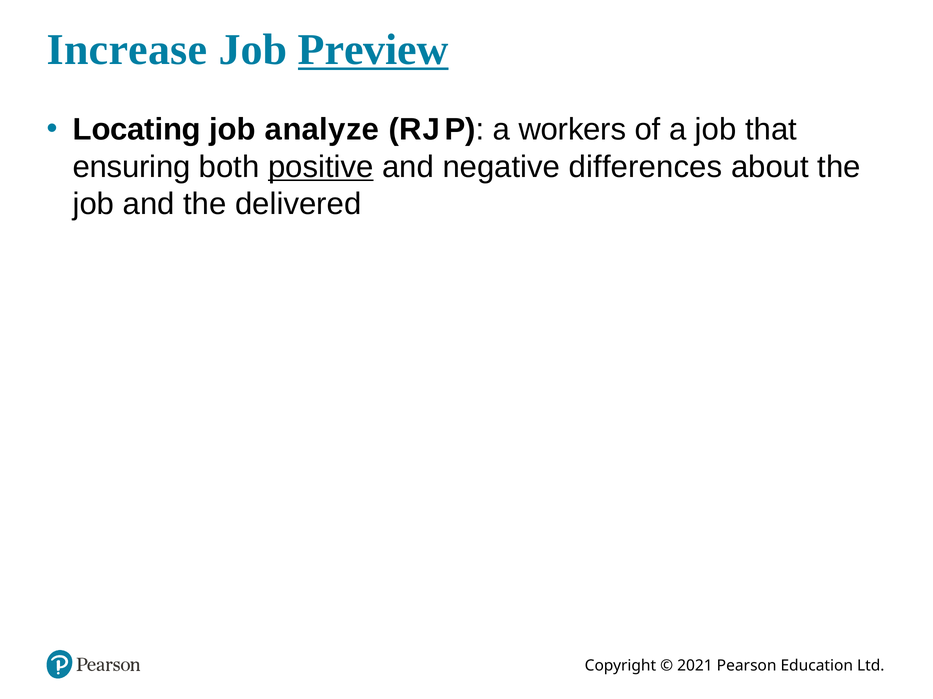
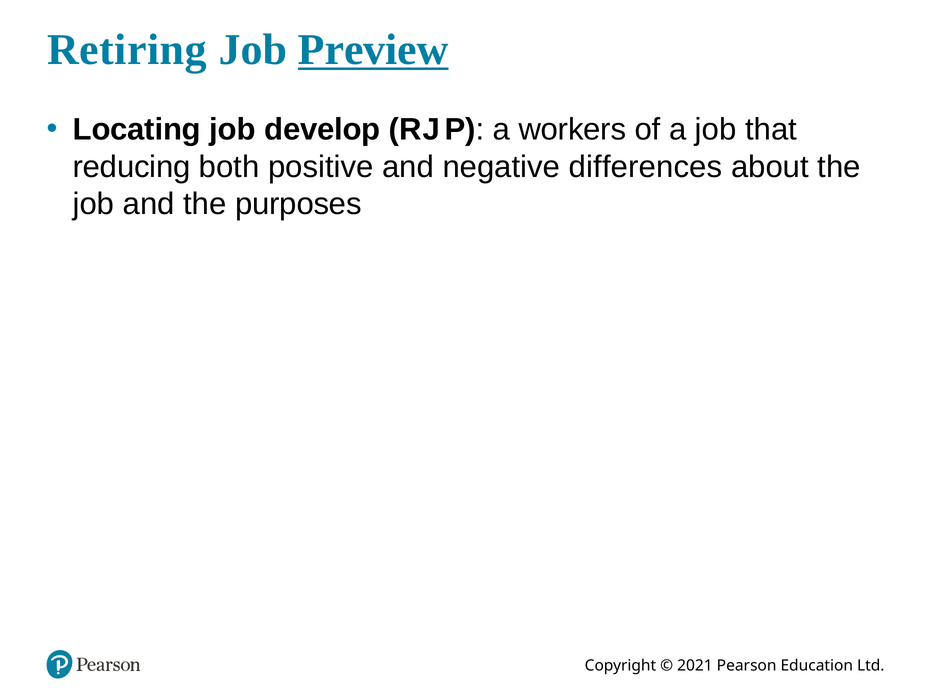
Increase: Increase -> Retiring (127, 50)
analyze: analyze -> develop (322, 130)
ensuring: ensuring -> reducing (132, 167)
positive underline: present -> none (321, 167)
delivered: delivered -> purposes (298, 204)
